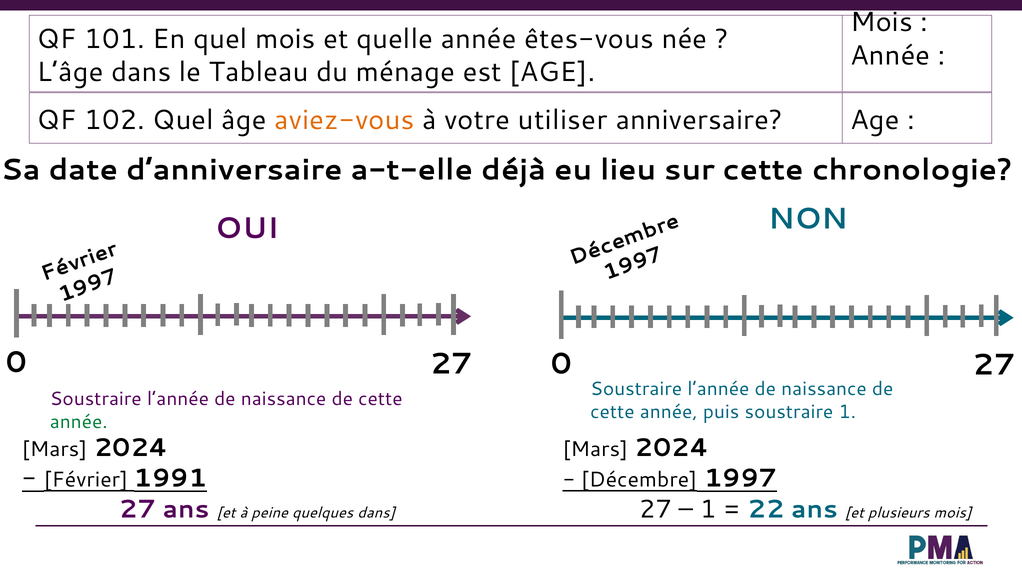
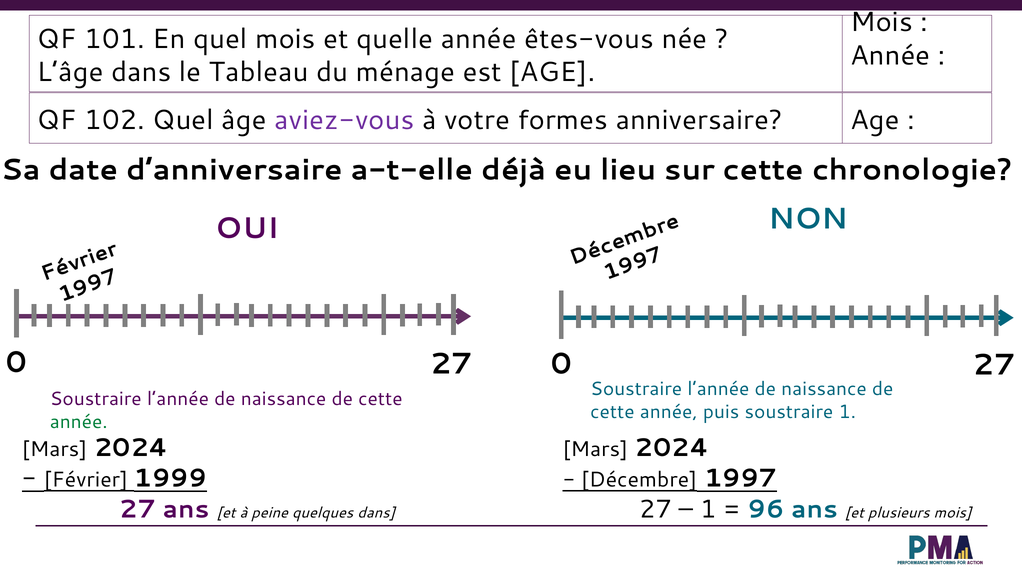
aviez-vous colour: orange -> purple (344, 120)
utiliser: utiliser -> formes (563, 120)
1991: 1991 -> 1999 (170, 478)
22: 22 -> 96 (766, 509)
